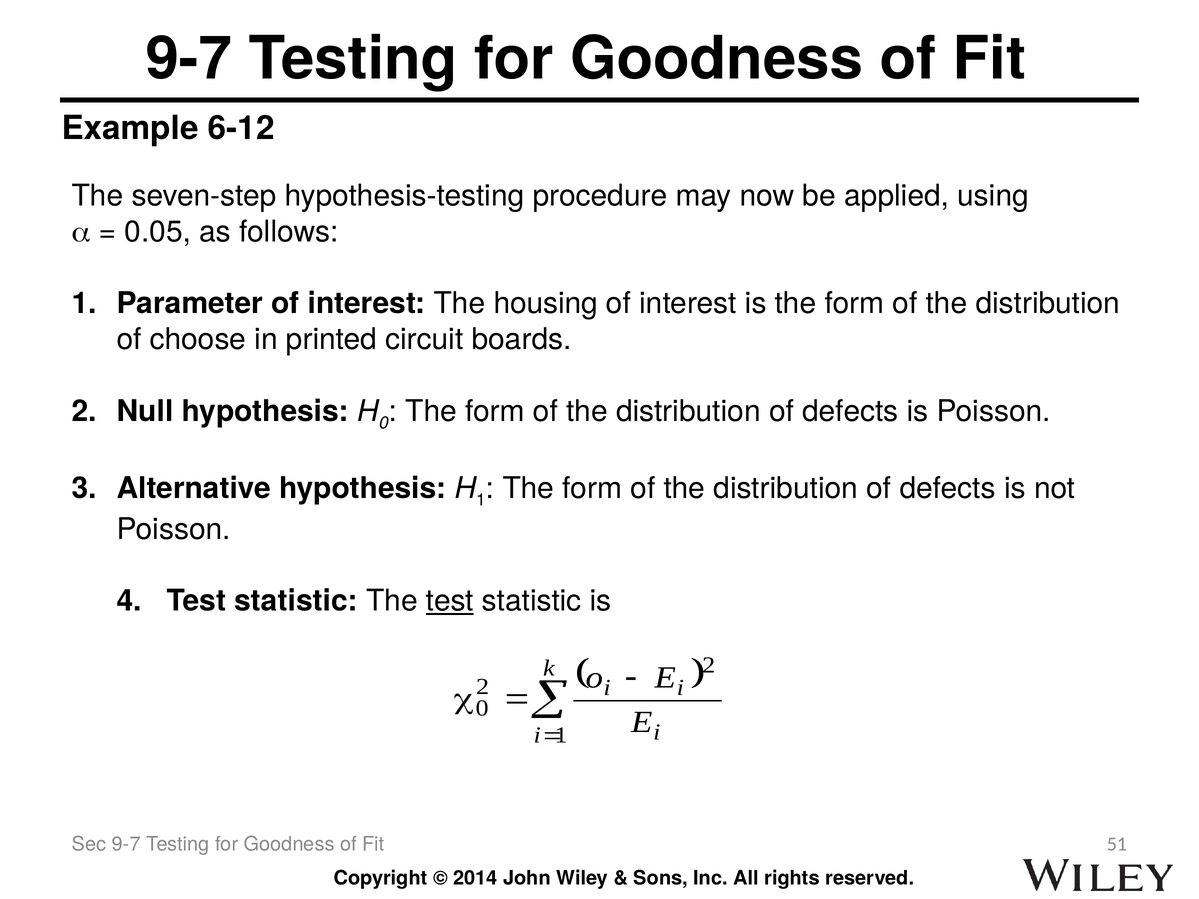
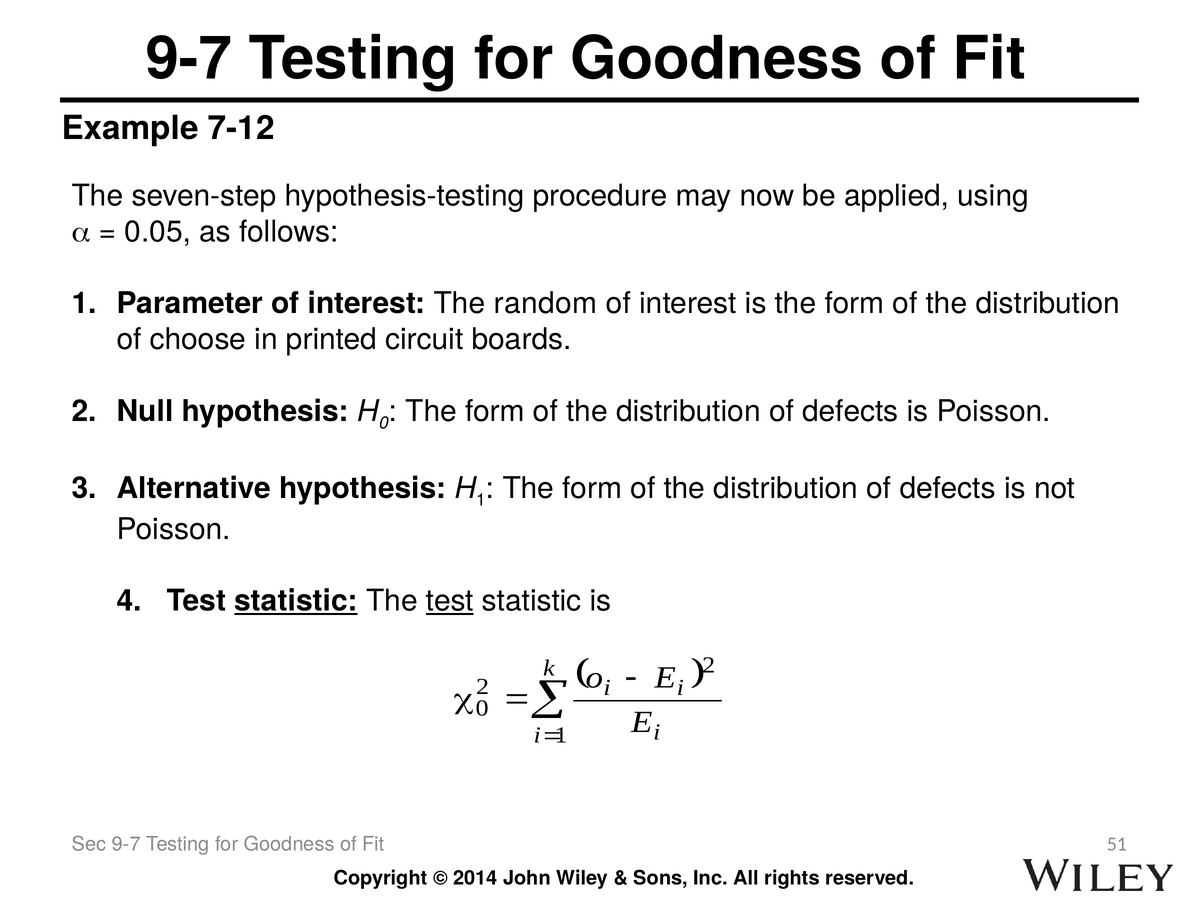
6-12: 6-12 -> 7-12 (241, 128)
housing: housing -> random (545, 304)
statistic underline: none -> present (296, 601)
